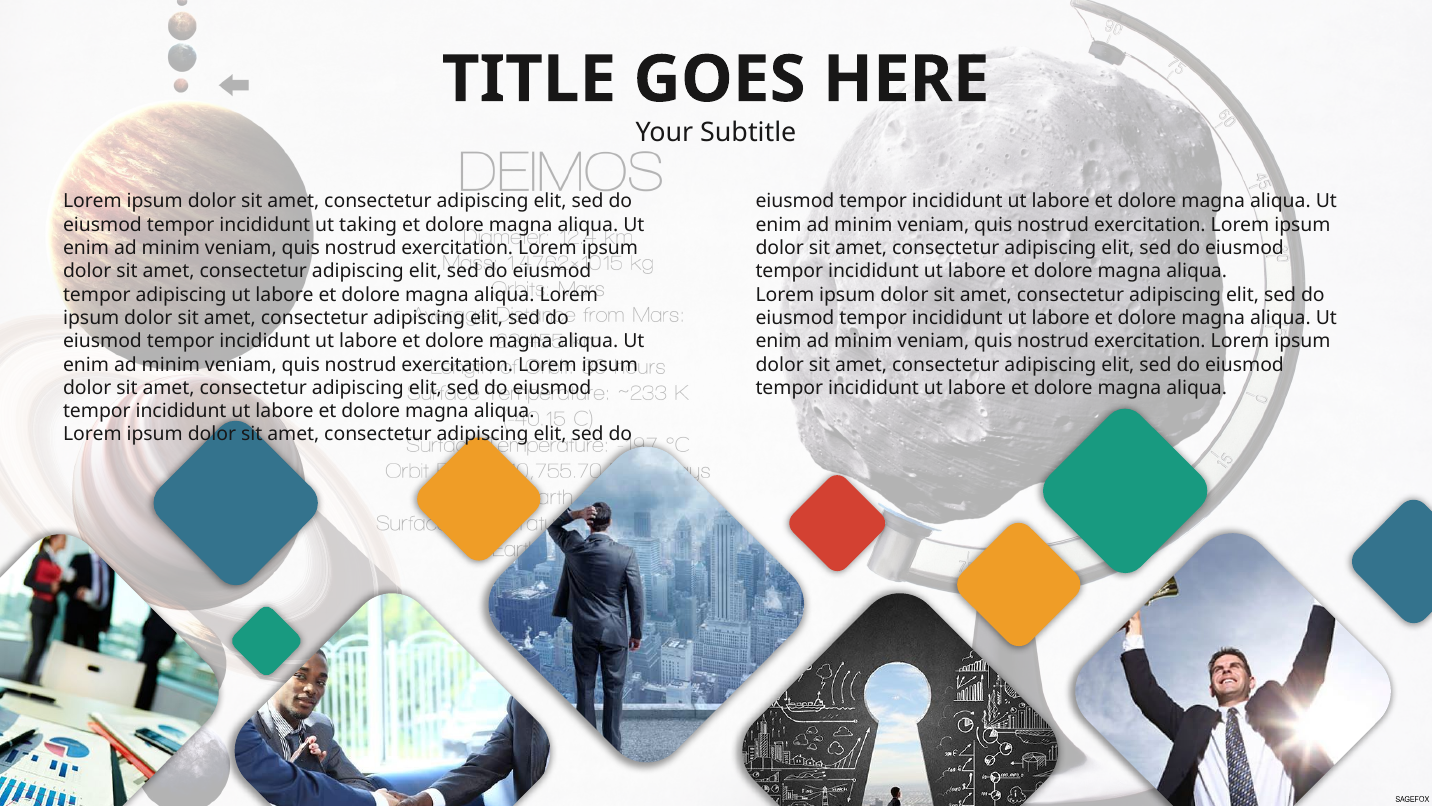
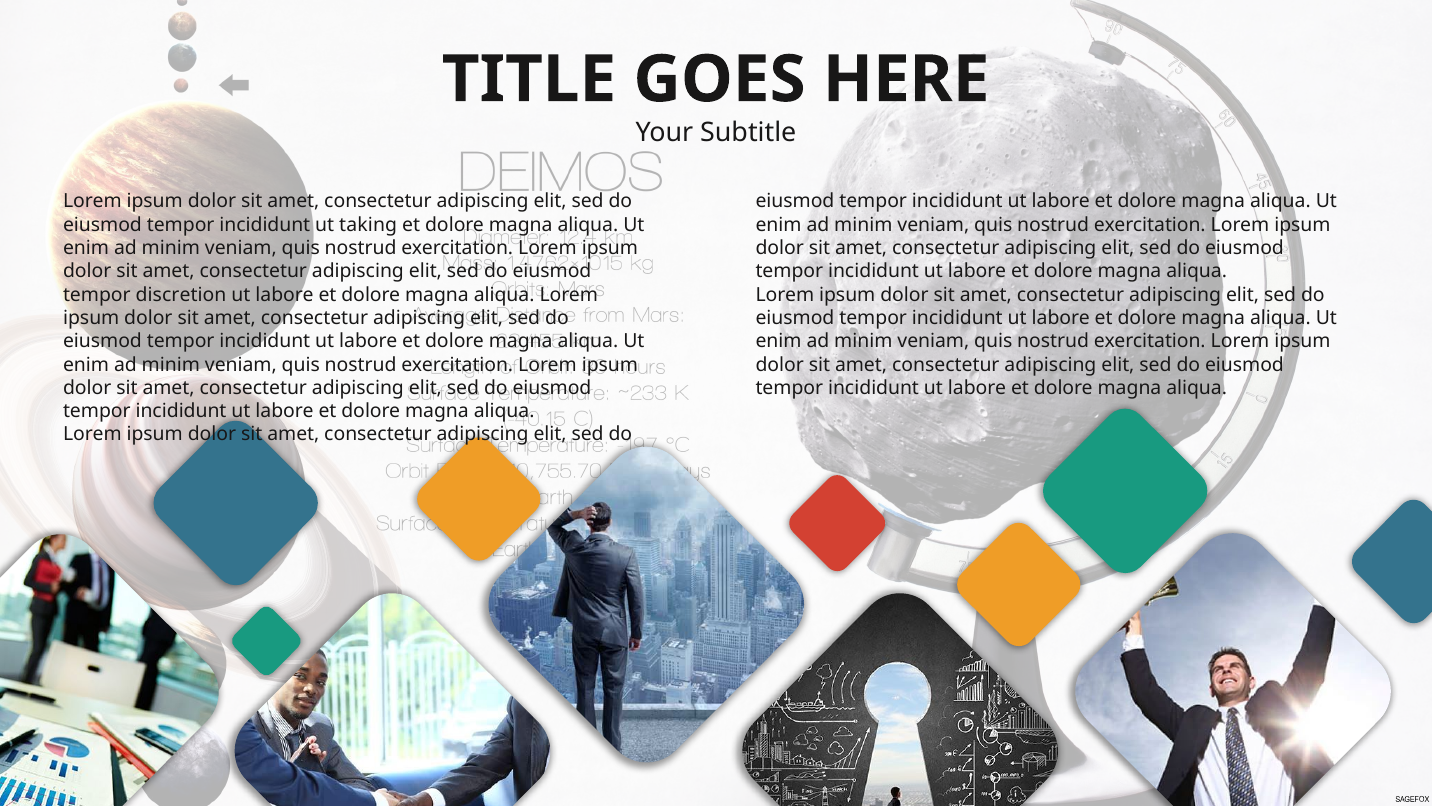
tempor adipiscing: adipiscing -> discretion (181, 295)
